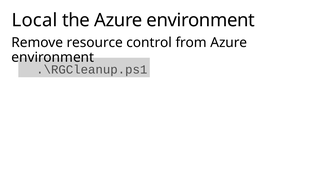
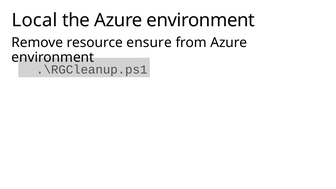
control: control -> ensure (149, 43)
